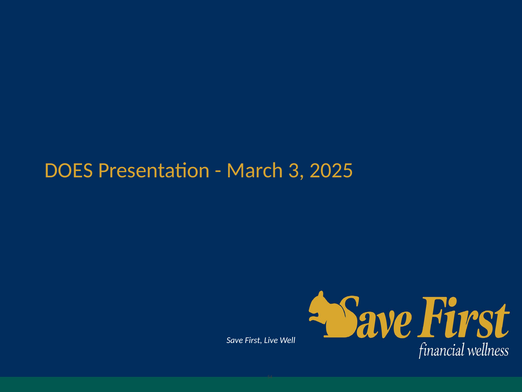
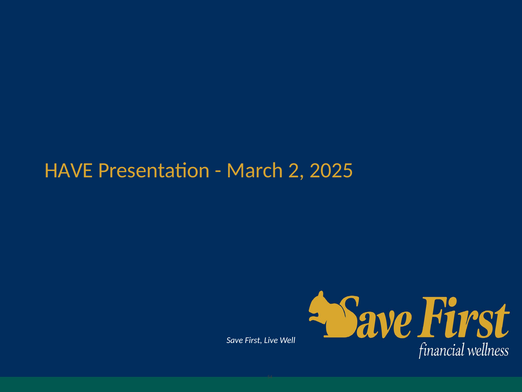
DOES: DOES -> HAVE (69, 170)
3: 3 -> 2 (296, 170)
